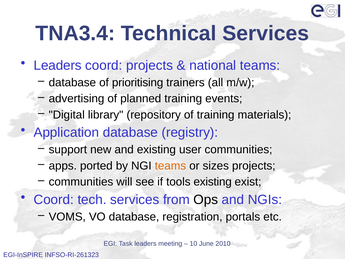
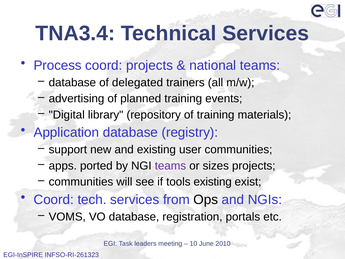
Leaders: Leaders -> Process (58, 65)
prioritising: prioritising -> delegated (138, 82)
teams colour: orange -> purple (170, 166)
